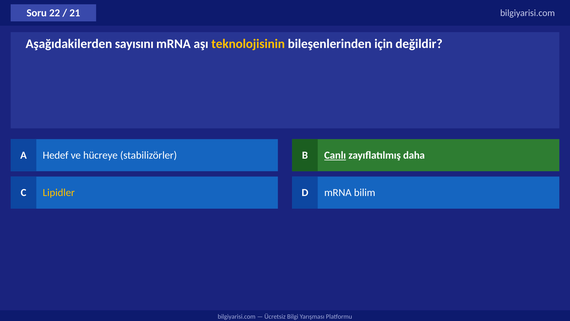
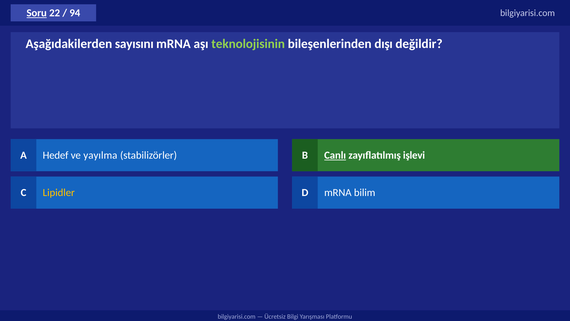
Soru underline: none -> present (37, 13)
21: 21 -> 94 (75, 13)
teknolojisinin colour: yellow -> light green (248, 44)
için: için -> dışı (384, 44)
hücreye: hücreye -> yayılma (100, 155)
daha: daha -> işlevi (414, 155)
